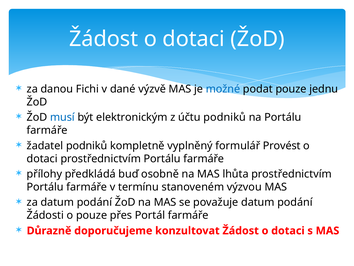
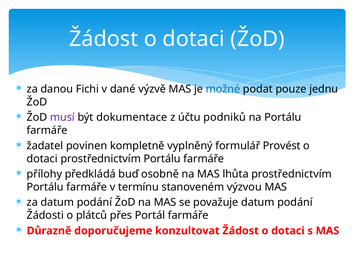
musí colour: blue -> purple (62, 117)
elektronickým: elektronickým -> dokumentace (132, 117)
žadatel podniků: podniků -> povinen (87, 145)
o pouze: pouze -> plátců (92, 215)
